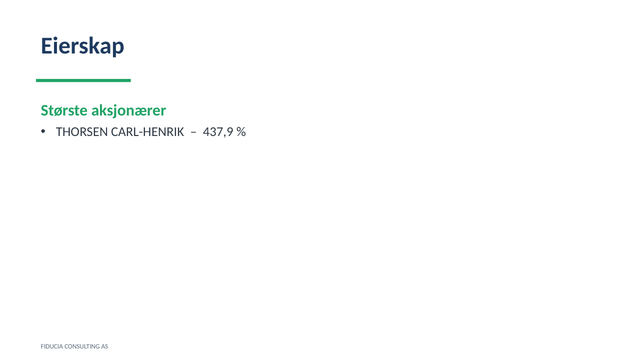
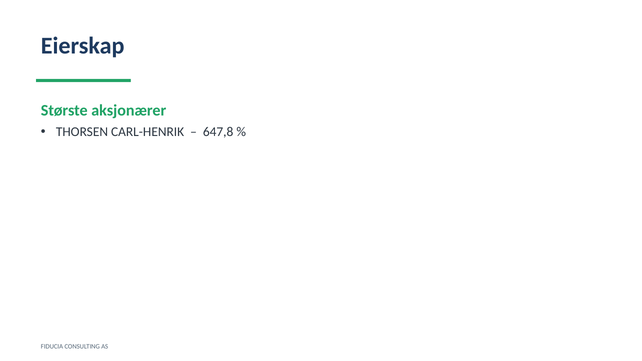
437,9: 437,9 -> 647,8 (218, 132)
